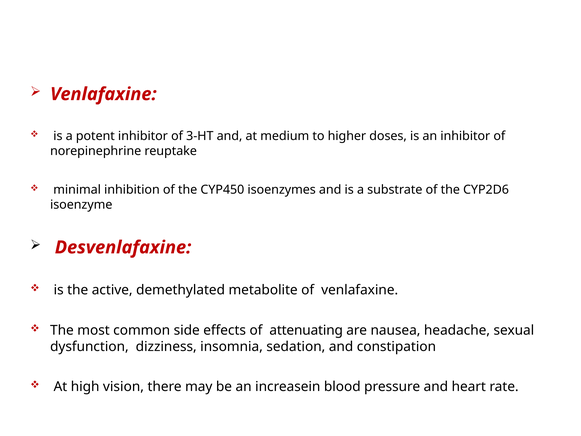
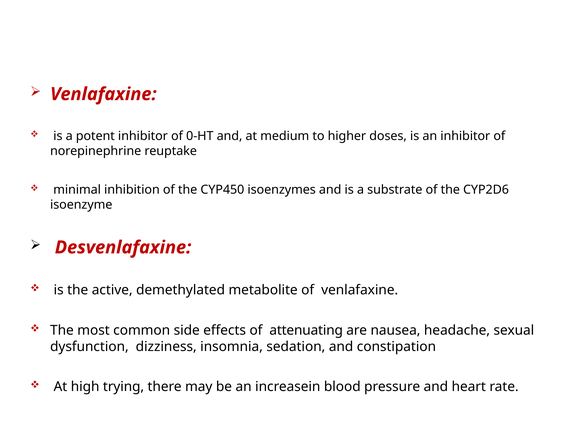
3-HT: 3-HT -> 0-HT (200, 136)
vision: vision -> trying (124, 387)
